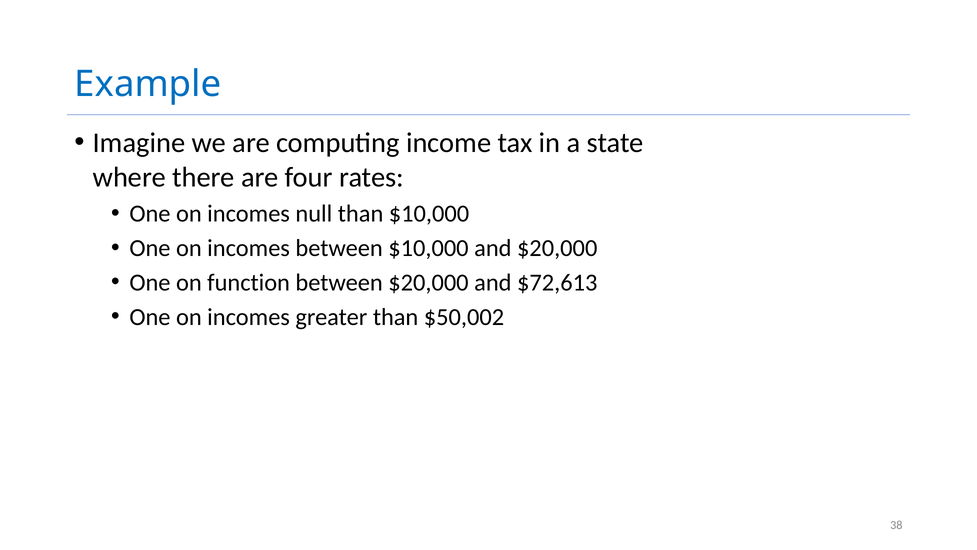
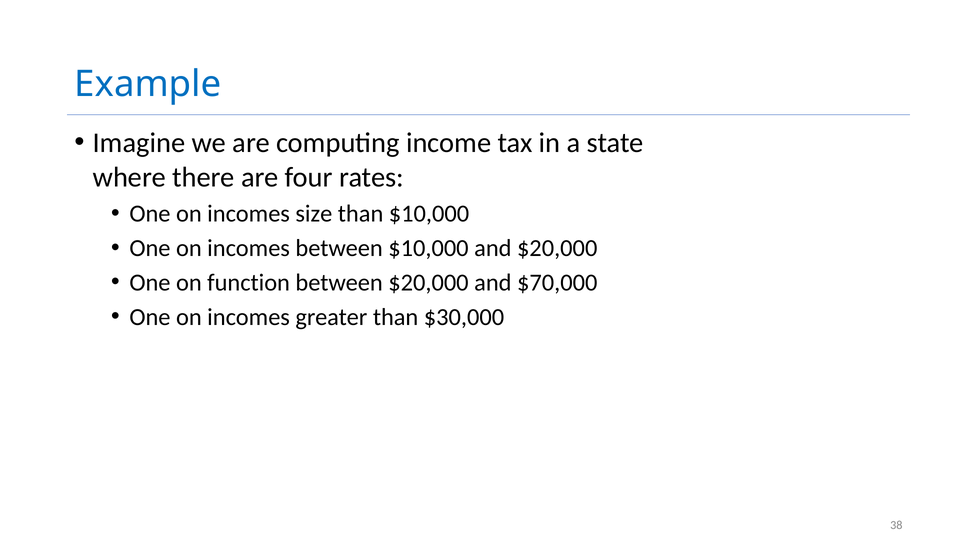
null: null -> size (314, 214)
$72,613: $72,613 -> $70,000 (557, 283)
$50,002: $50,002 -> $30,000 (464, 317)
